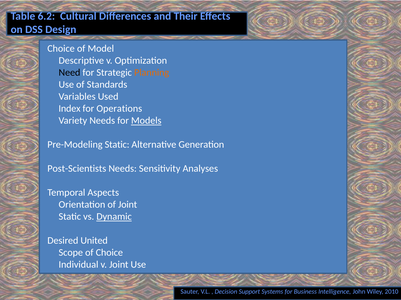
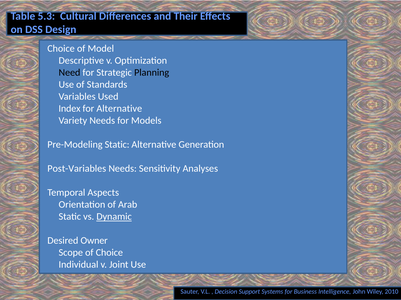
6.2: 6.2 -> 5.3 (46, 16)
Planning colour: orange -> black (152, 73)
for Operations: Operations -> Alternative (119, 109)
Models underline: present -> none (146, 121)
Post-Scientists: Post-Scientists -> Post-Variables (77, 169)
of Joint: Joint -> Arab (128, 205)
United: United -> Owner (94, 241)
